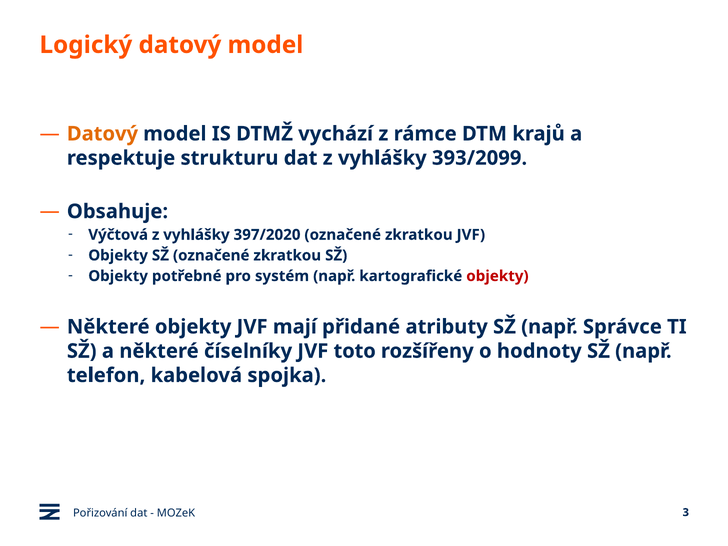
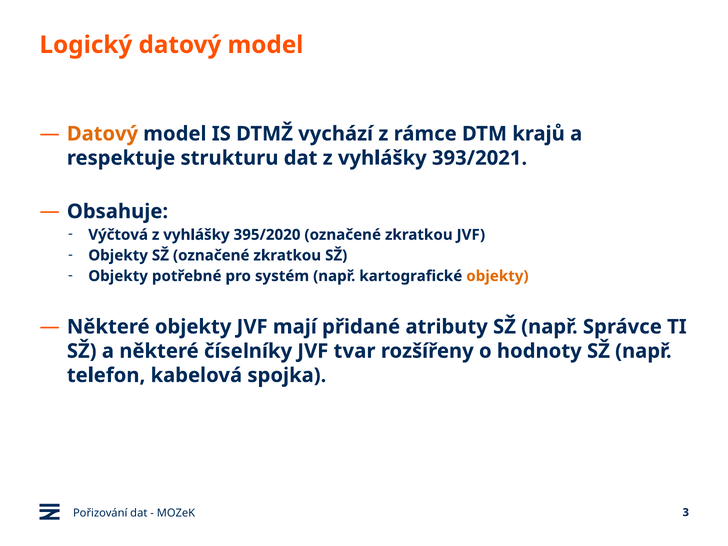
393/2099: 393/2099 -> 393/2021 (480, 158)
397/2020: 397/2020 -> 395/2020 (267, 235)
objekty colour: red -> orange (497, 276)
toto: toto -> tvar (355, 351)
